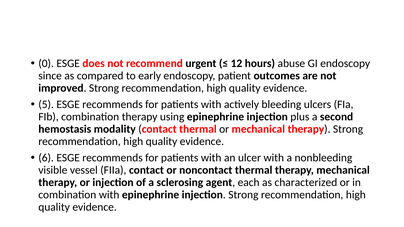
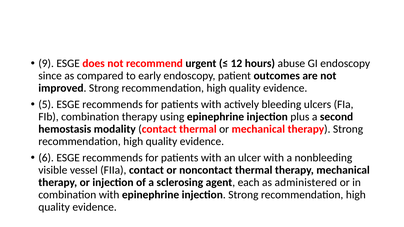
0: 0 -> 9 (46, 64)
characterized: characterized -> administered (306, 183)
